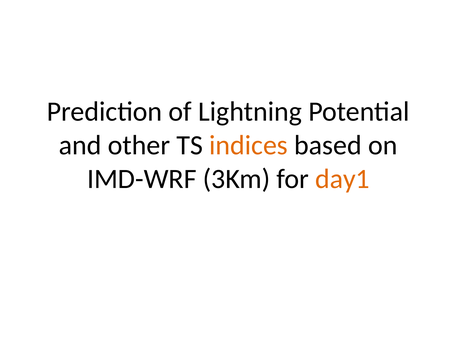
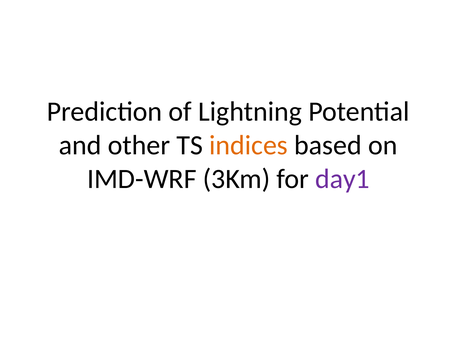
day1 colour: orange -> purple (343, 179)
